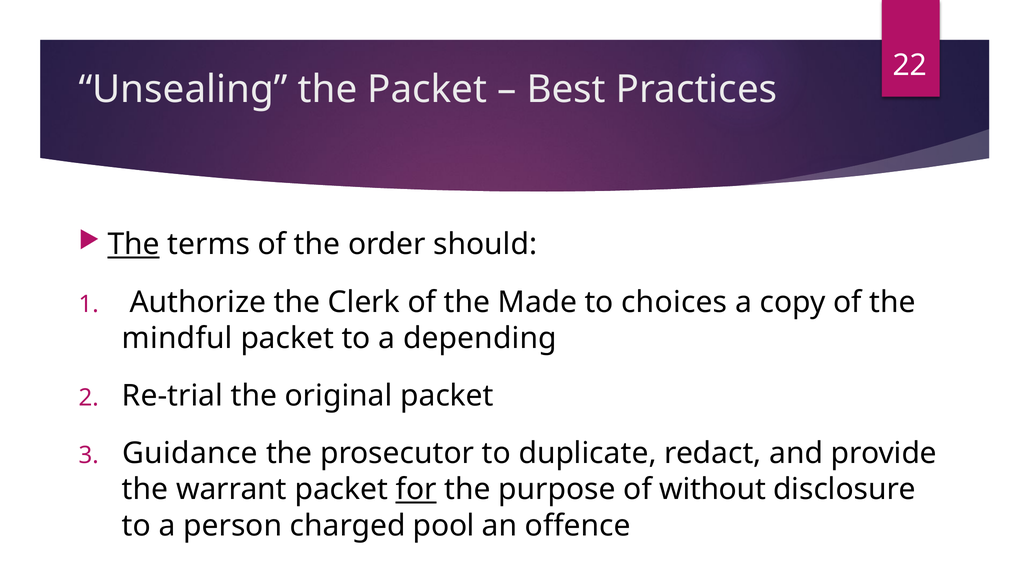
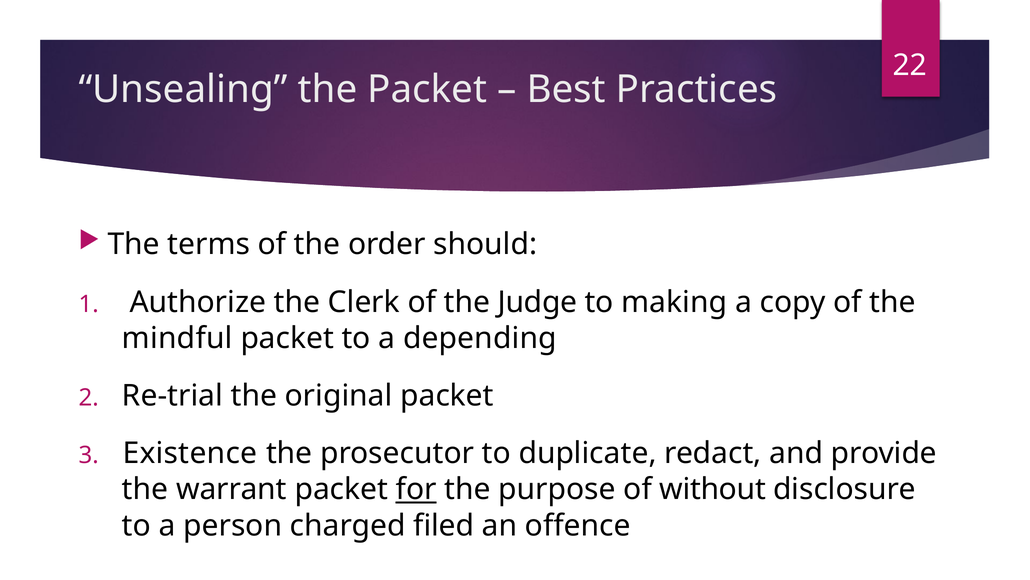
The underline: present -> none (134, 244)
Made: Made -> Judge (538, 302)
choices: choices -> making (674, 302)
Guidance: Guidance -> Existence (190, 453)
pool: pool -> filed (444, 525)
